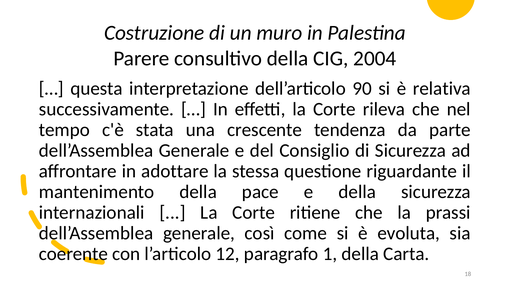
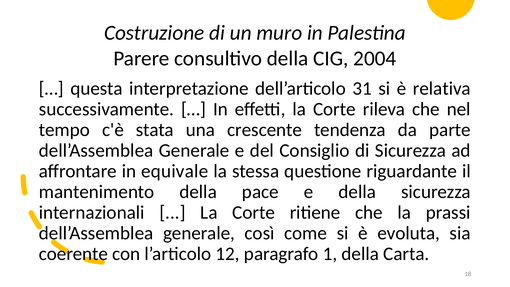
90: 90 -> 31 (362, 88)
adottare: adottare -> equivale (175, 171)
